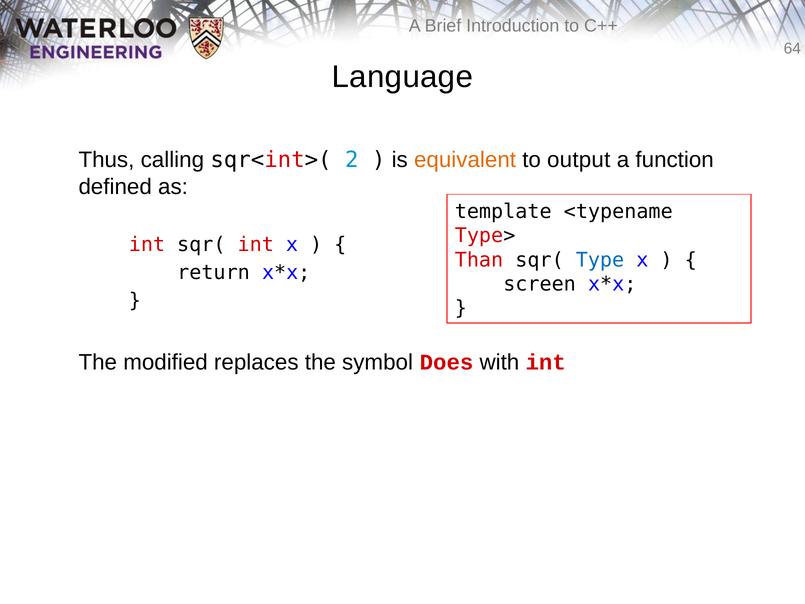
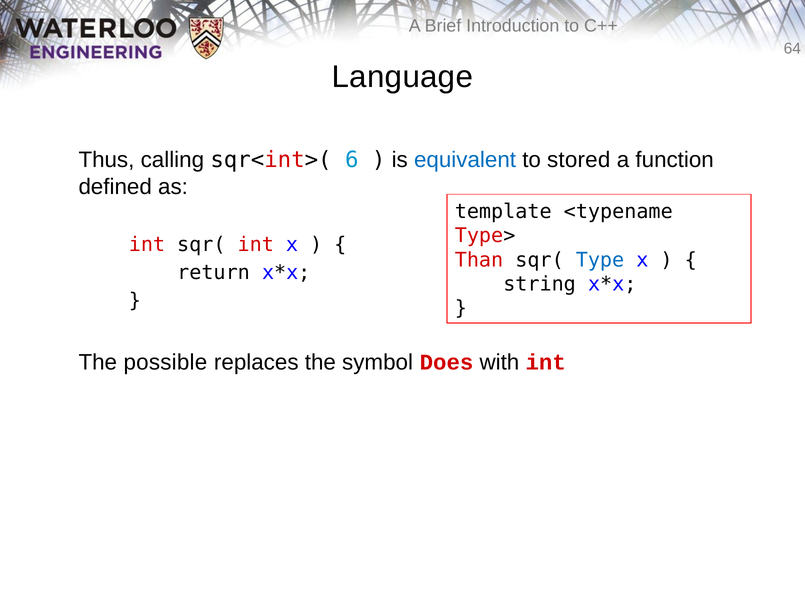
2: 2 -> 6 (352, 160)
equivalent colour: orange -> blue (465, 160)
output: output -> stored (579, 160)
screen: screen -> string (540, 284)
modified: modified -> possible (165, 362)
